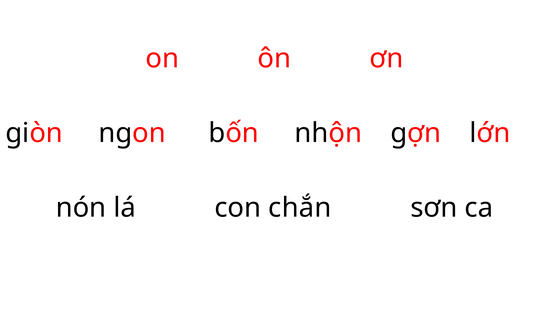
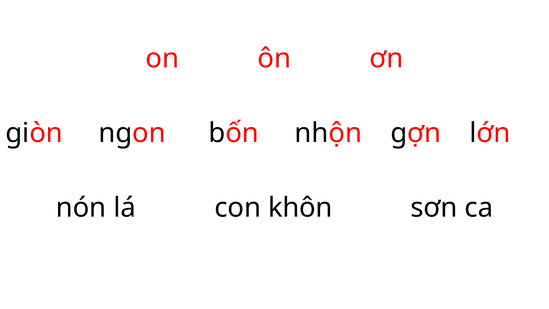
chắn: chắn -> khôn (300, 208)
